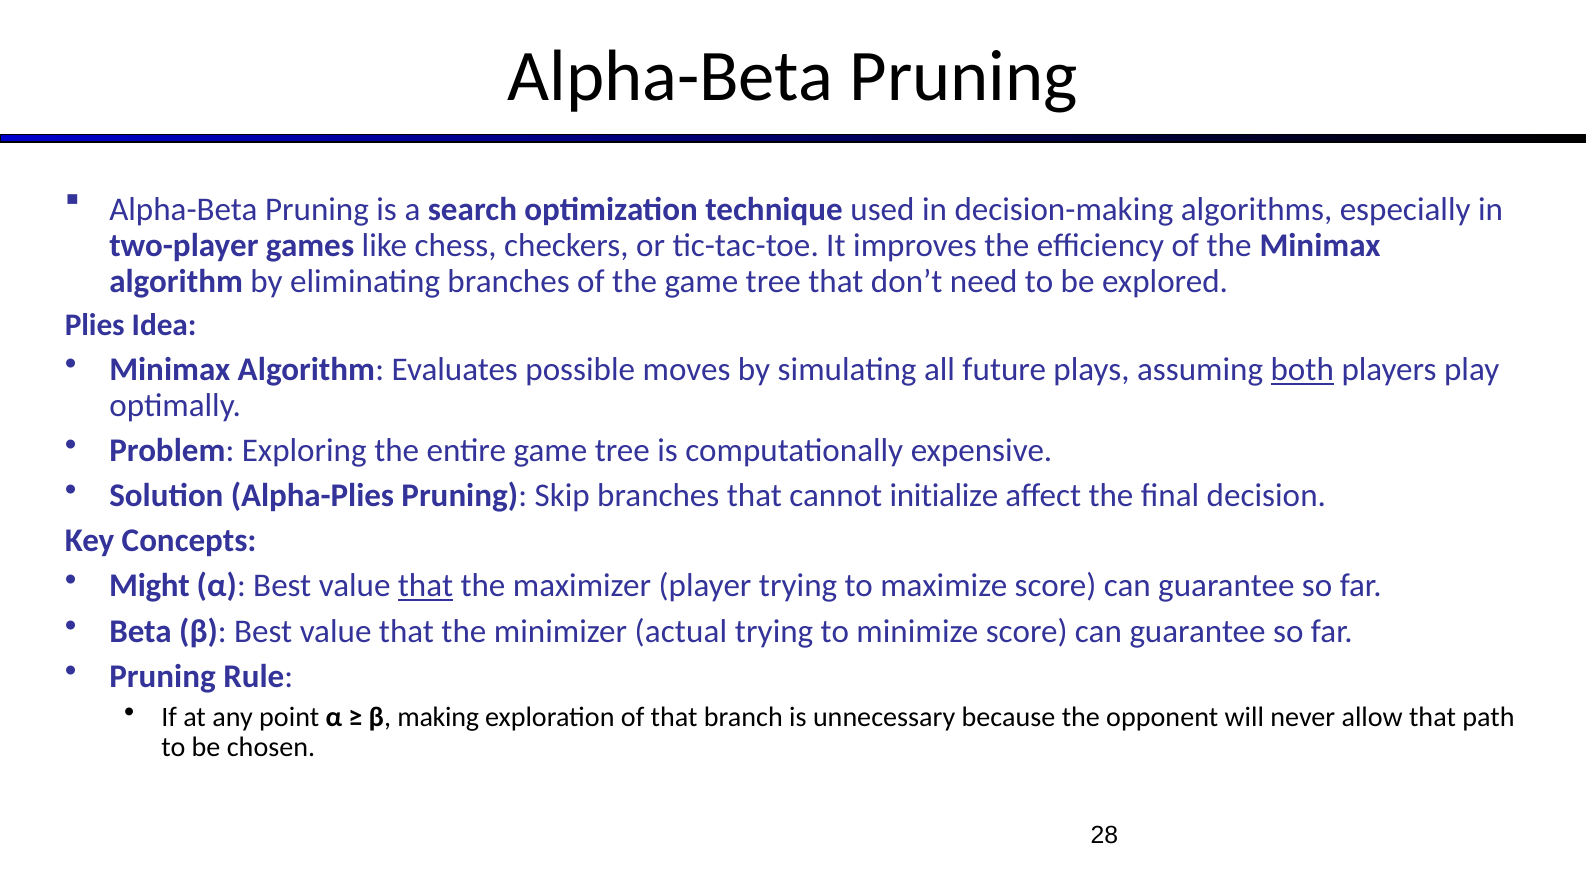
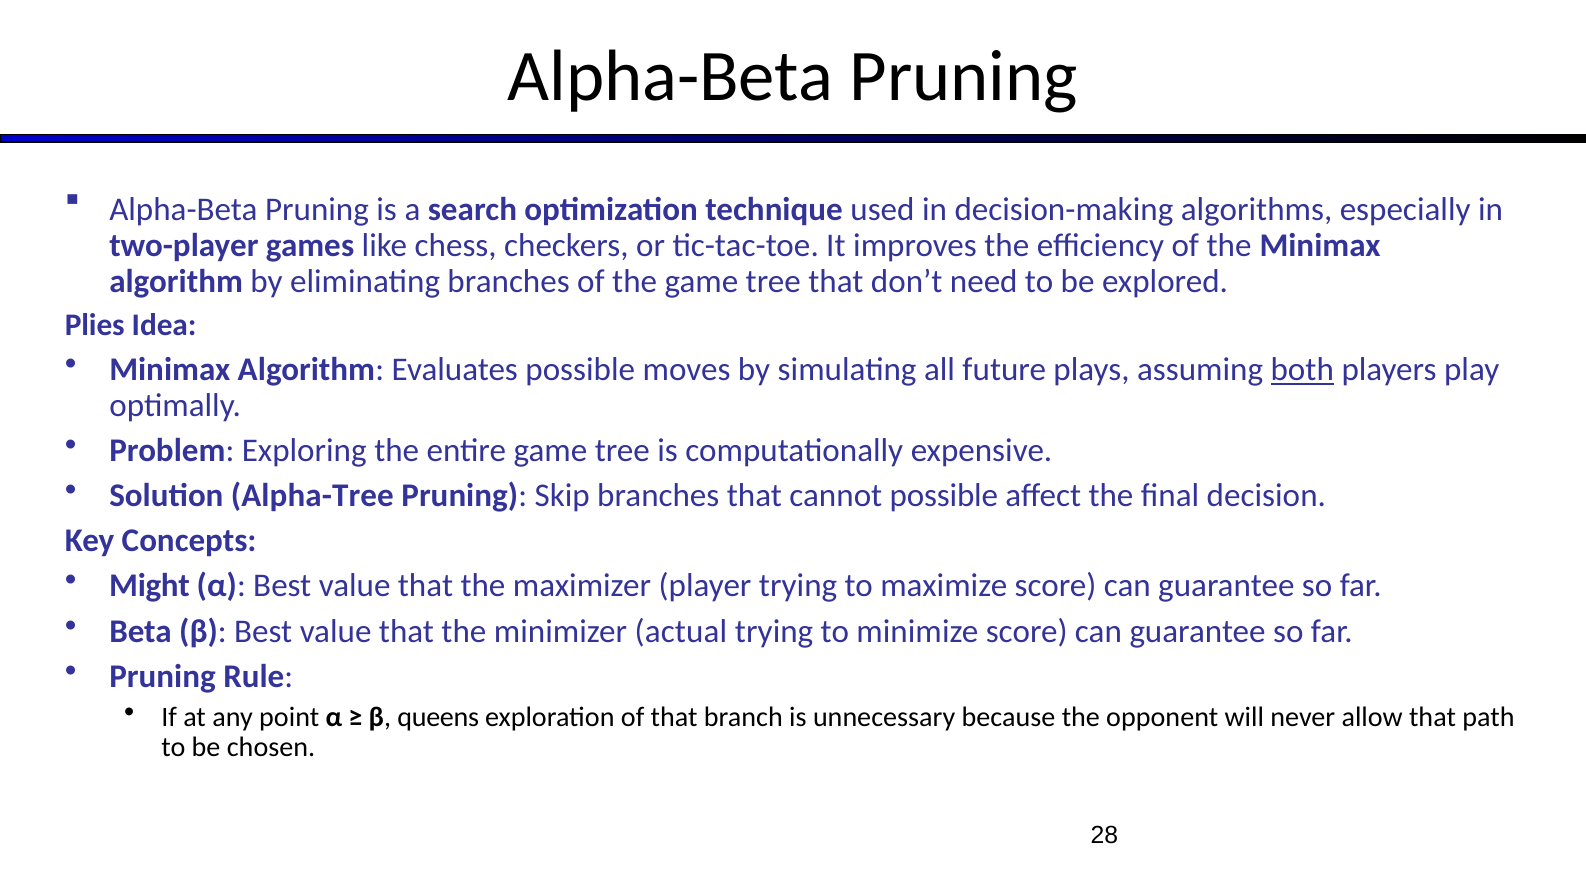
Alpha-Plies: Alpha-Plies -> Alpha-Tree (312, 496)
cannot initialize: initialize -> possible (944, 496)
that underline: present -> none (426, 586)
making: making -> queens (438, 717)
